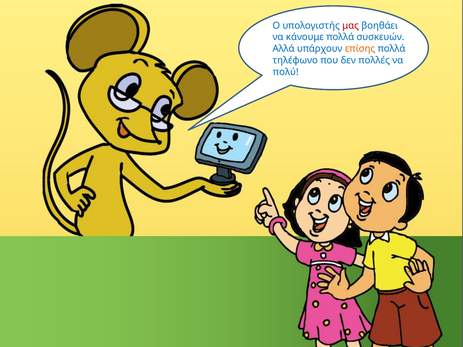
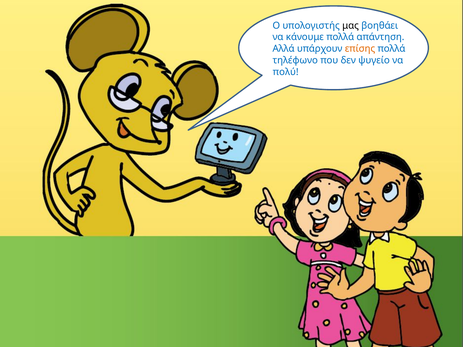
μας colour: red -> black (351, 26)
συσκευών: συσκευών -> απάντηση (380, 37)
πολλές: πολλές -> ψυγείο (374, 60)
